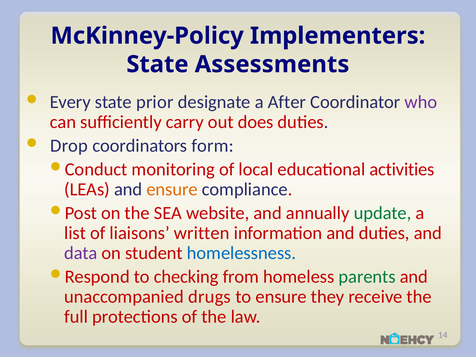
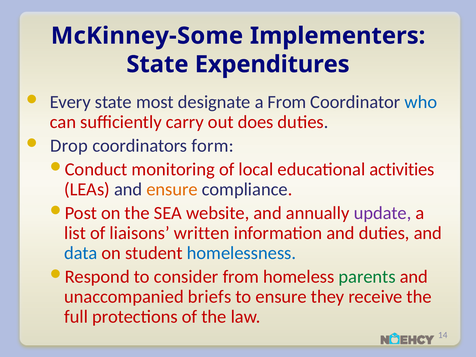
McKinney-Policy: McKinney-Policy -> McKinney-Some (147, 36)
Assessments: Assessments -> Expenditures (272, 64)
prior: prior -> most (155, 102)
a After: After -> From (287, 102)
who colour: purple -> blue (421, 102)
update colour: green -> purple (383, 213)
data colour: purple -> blue (81, 253)
checking: checking -> consider (186, 277)
drugs: drugs -> briefs (210, 297)
